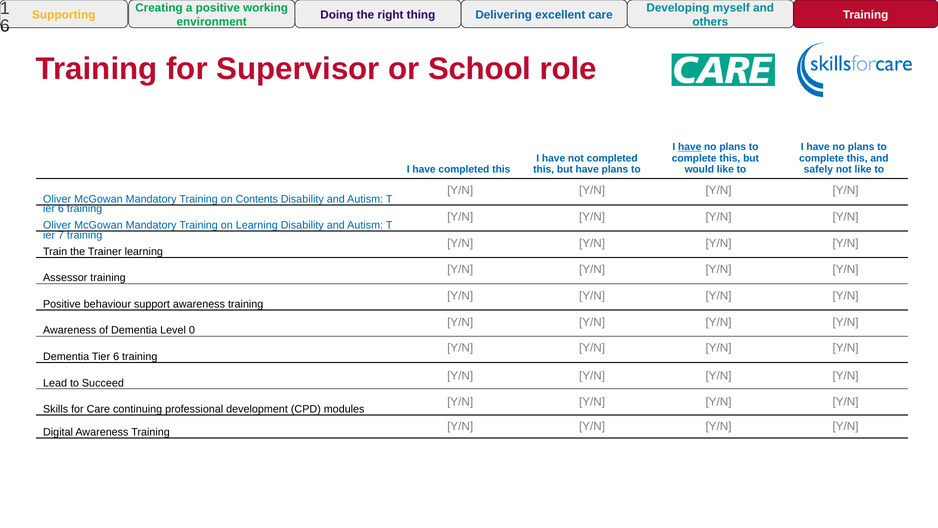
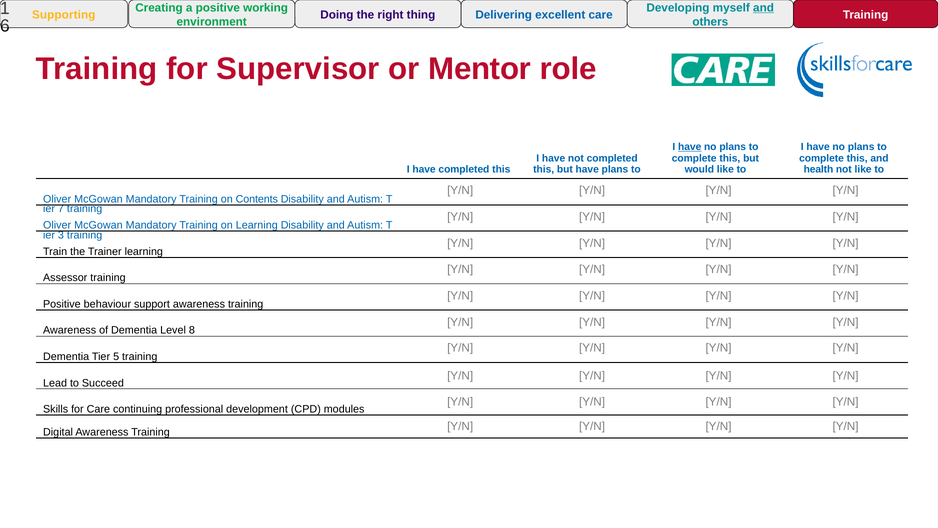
and underline: none -> present (764, 8)
School: School -> Mentor (480, 69)
safely: safely -> health (818, 169)
6: 6 -> 7 (61, 209)
7: 7 -> 3 (61, 235)
0: 0 -> 8 (192, 330)
Tier 6: 6 -> 5 (116, 356)
